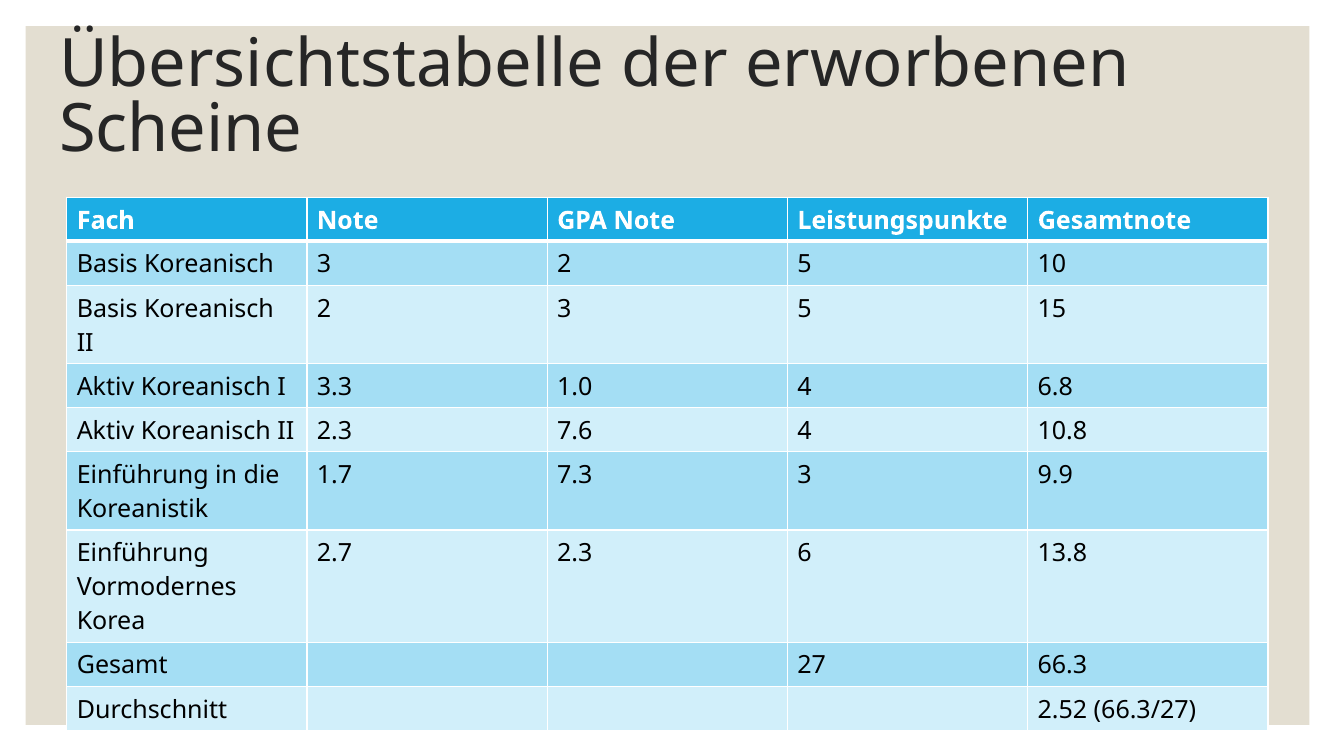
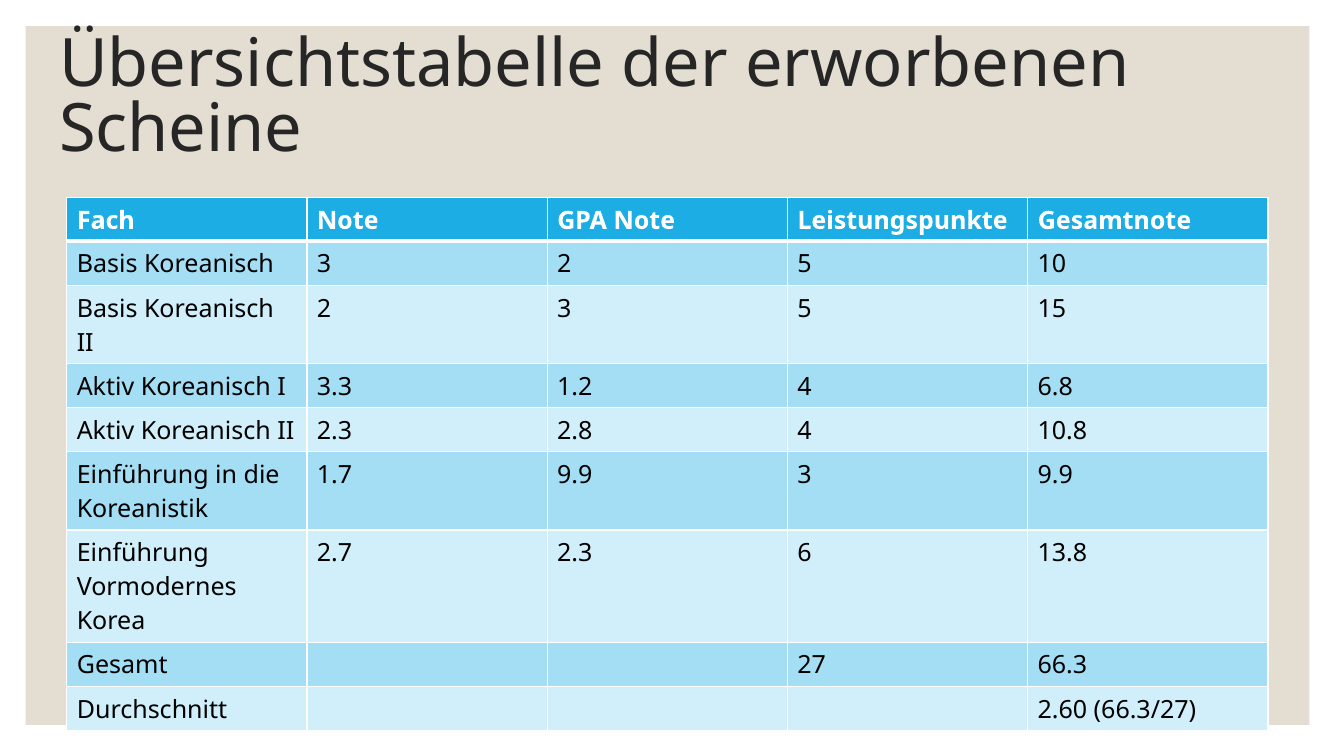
1.0: 1.0 -> 1.2 (575, 387)
7.6: 7.6 -> 2.8 (575, 431)
1.7 7.3: 7.3 -> 9.9 (575, 475)
2.52: 2.52 -> 2.60 (1062, 710)
